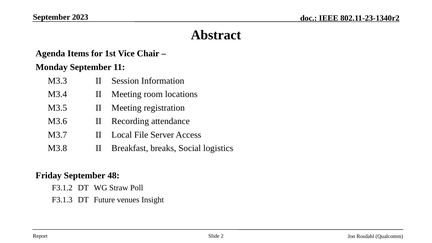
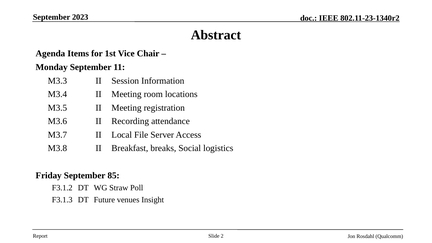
48: 48 -> 85 (114, 175)
